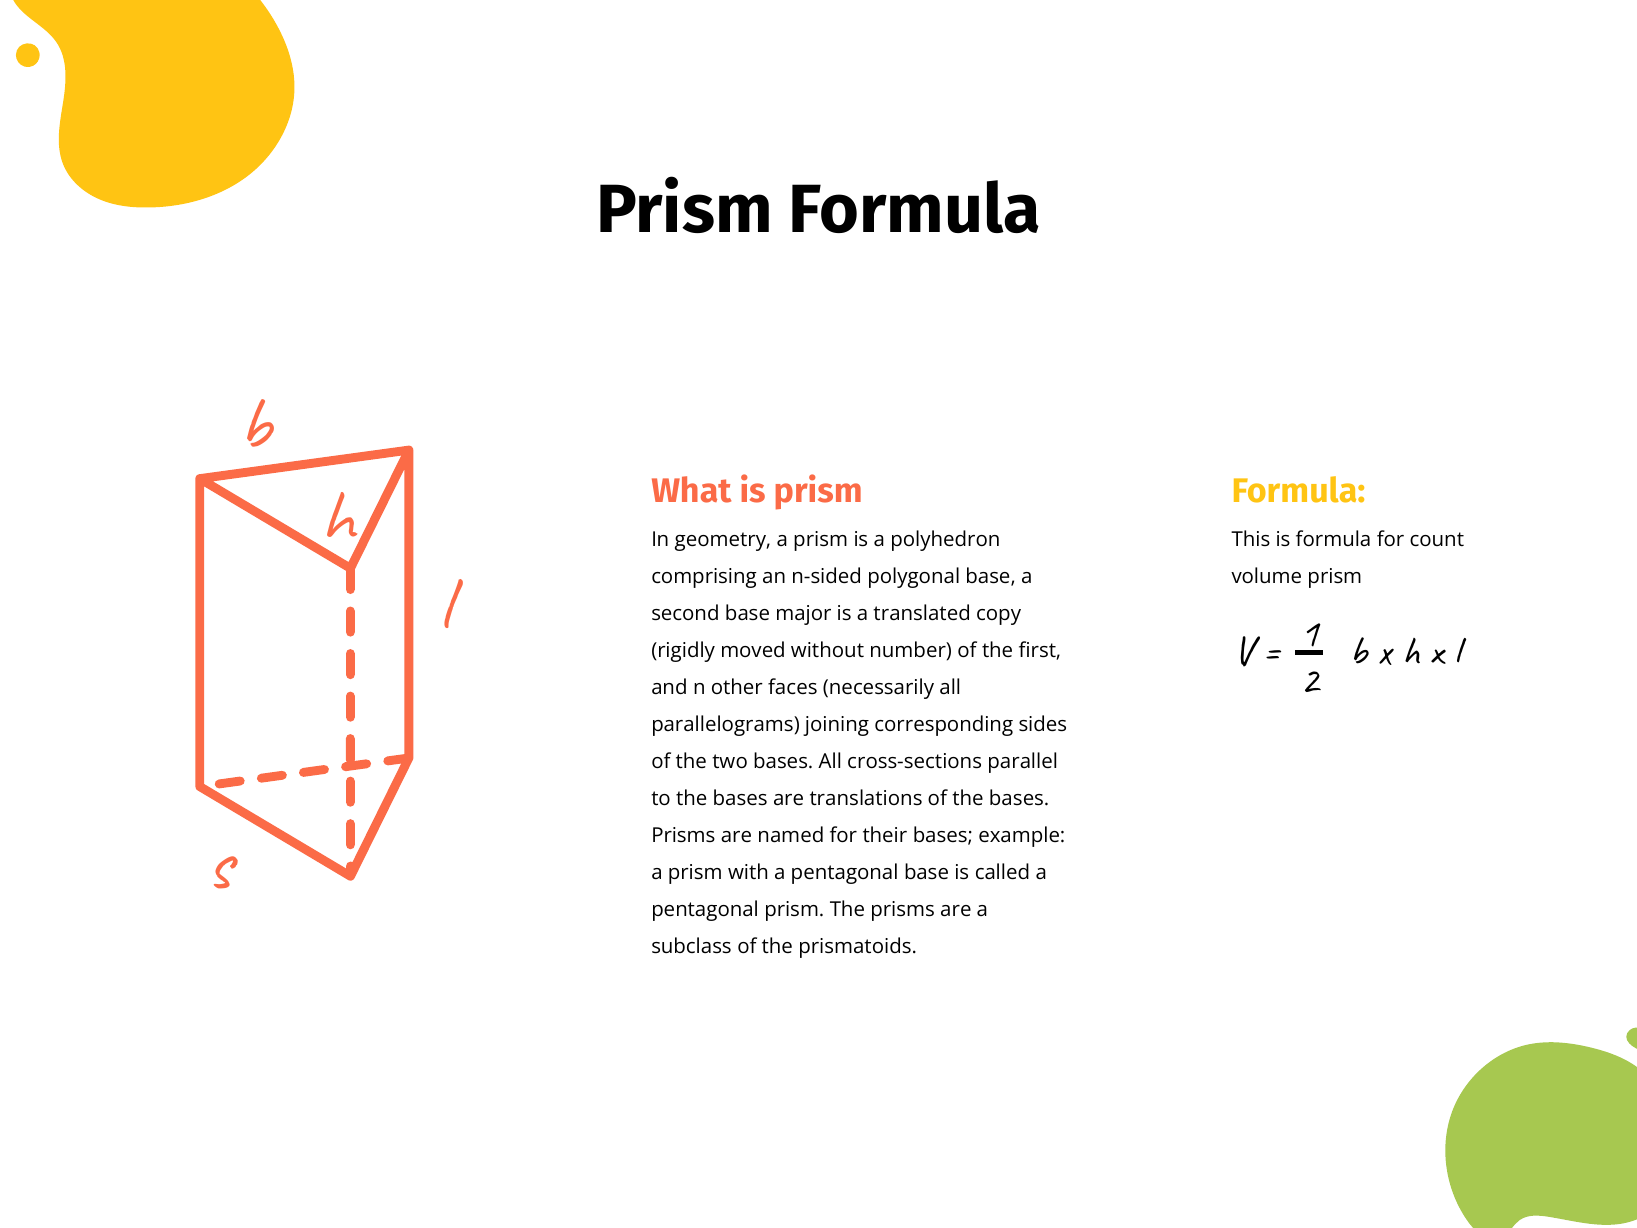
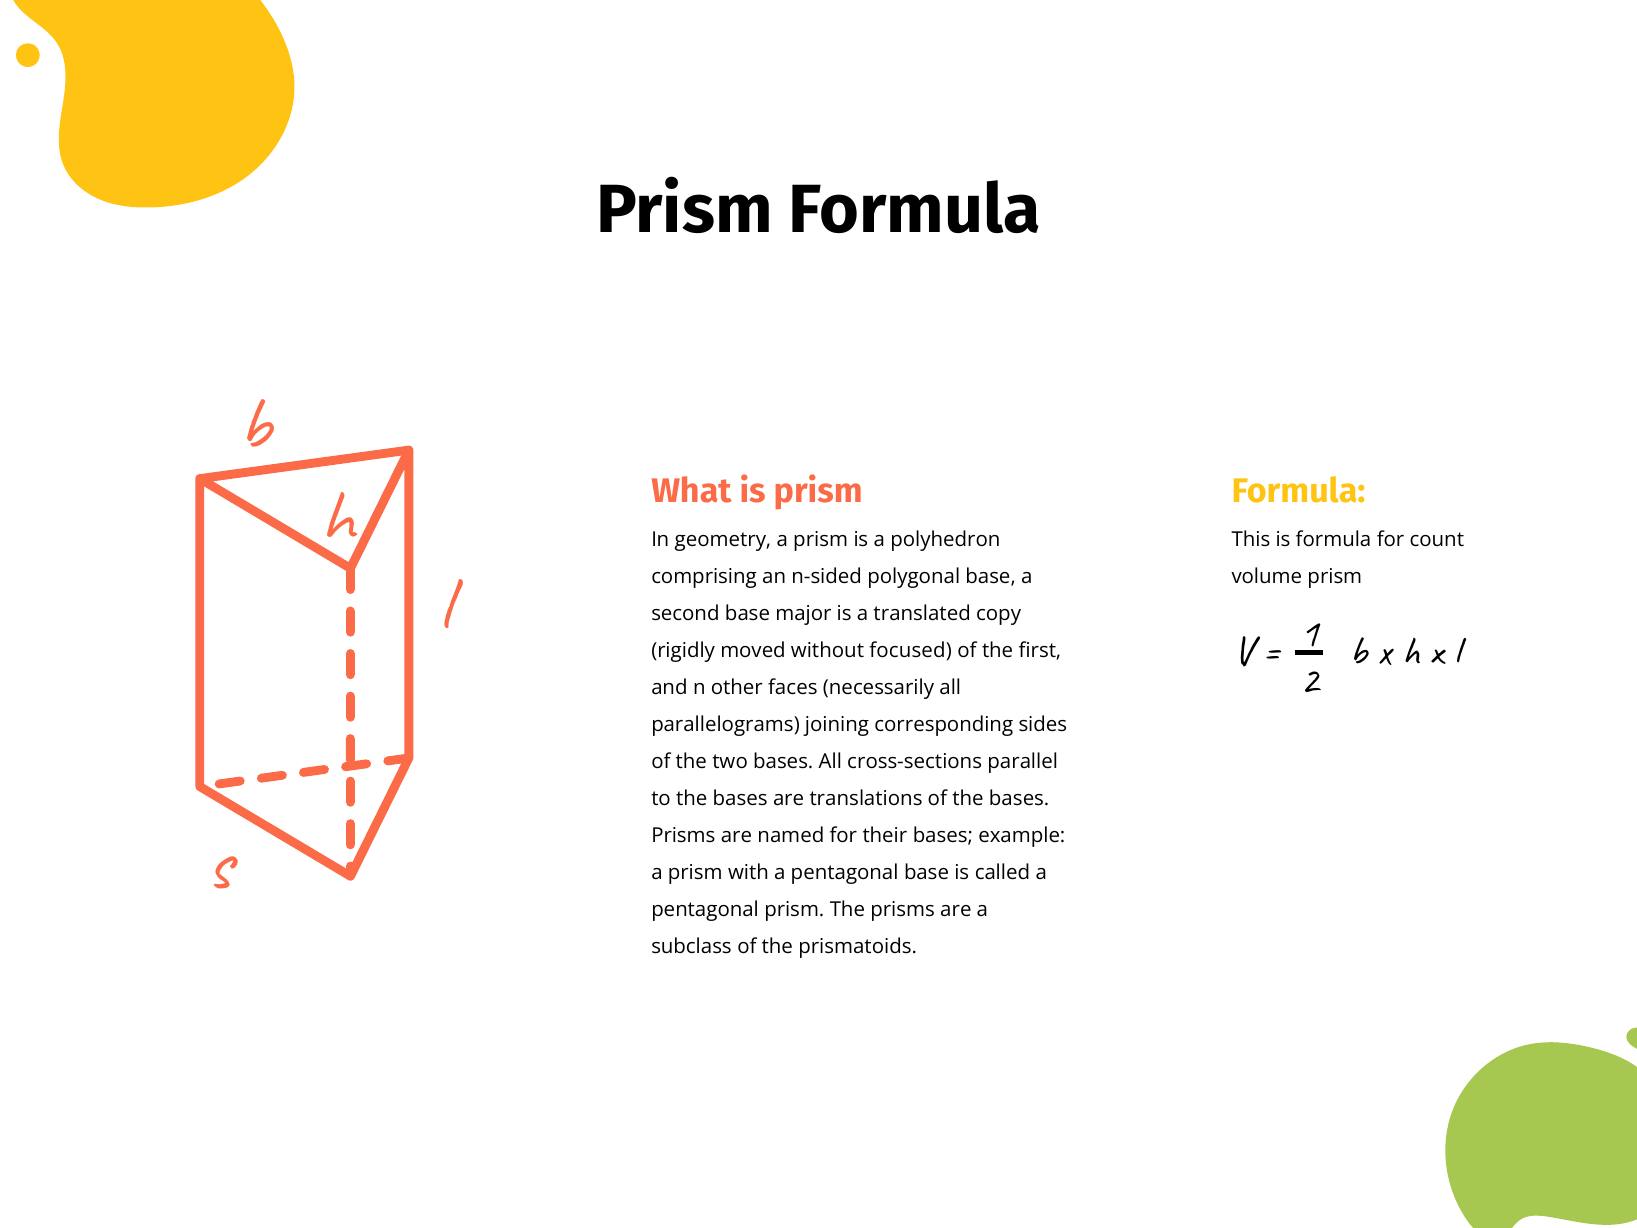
number: number -> focused (911, 651)
